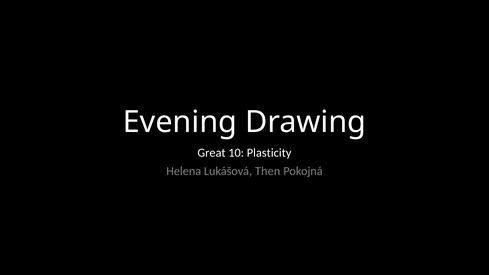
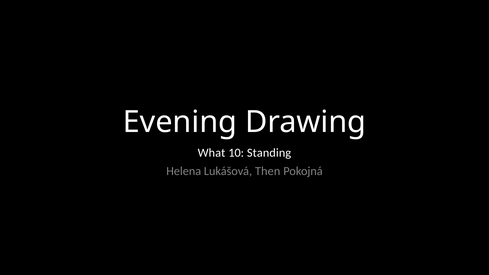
Great: Great -> What (211, 153)
Plasticity: Plasticity -> Standing (269, 153)
